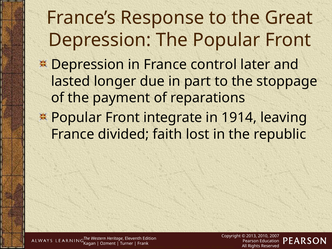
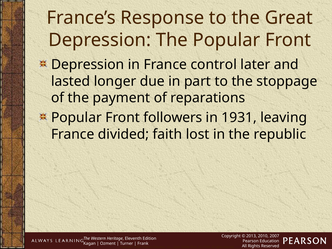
integrate: integrate -> followers (173, 118)
1914: 1914 -> 1931 (239, 118)
